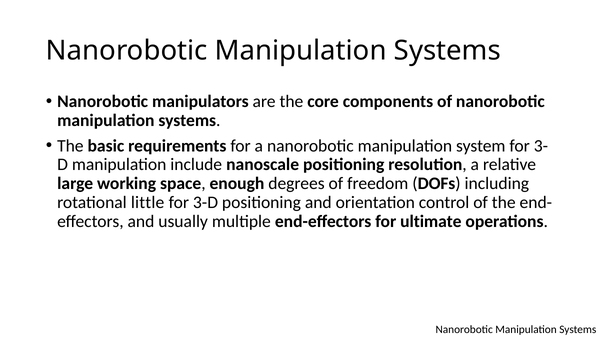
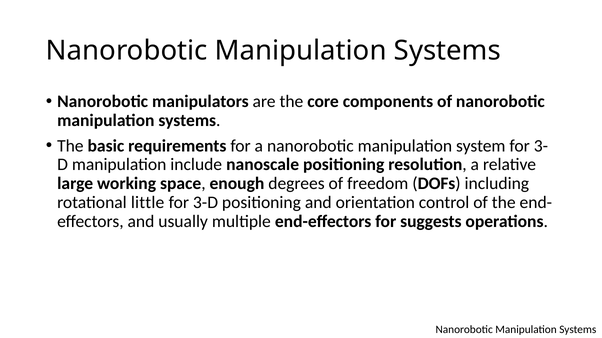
ultimate: ultimate -> suggests (431, 222)
